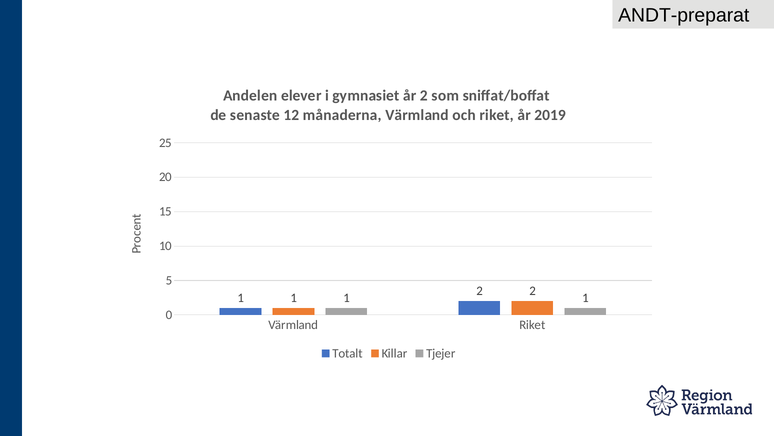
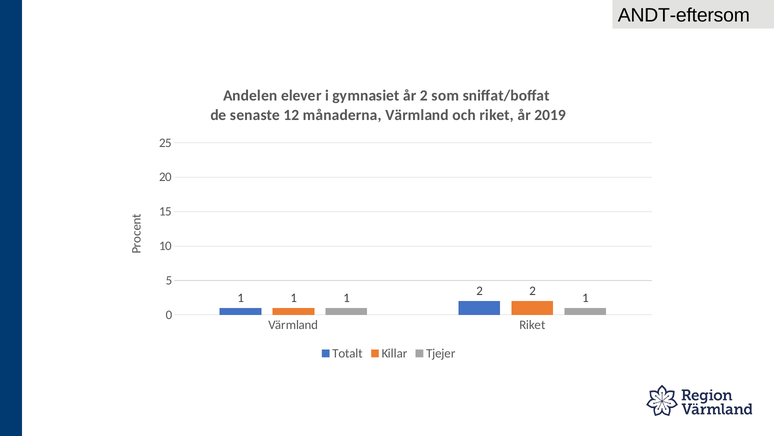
ANDT-preparat: ANDT-preparat -> ANDT-eftersom (684, 15)
